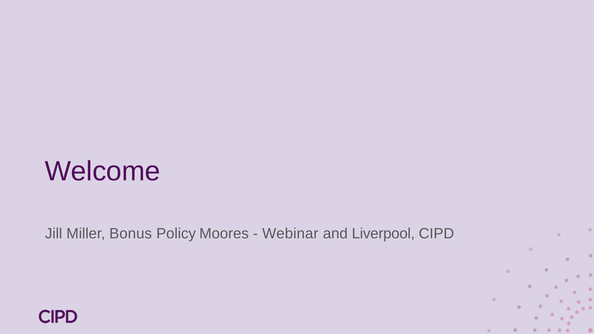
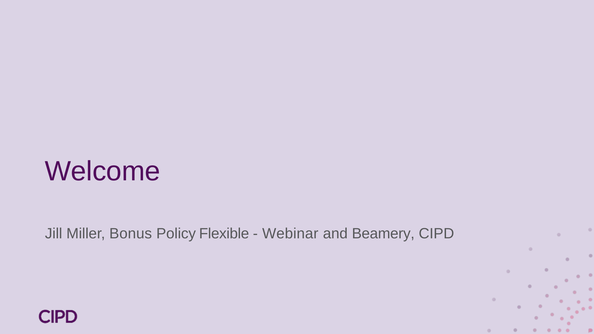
Moores: Moores -> Flexible (224, 234)
Liverpool: Liverpool -> Beamery (383, 234)
